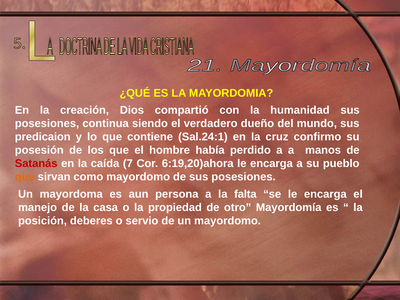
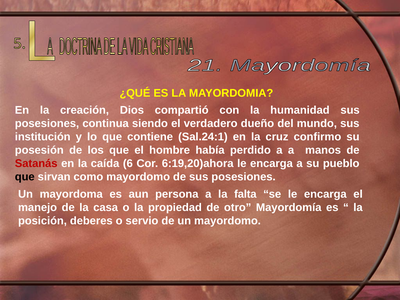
predicaion: predicaion -> institución (43, 137)
7: 7 -> 6 (128, 163)
que colour: orange -> black (25, 177)
